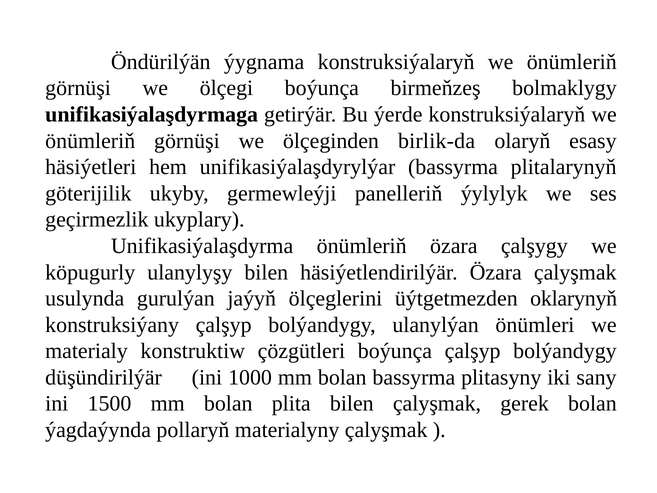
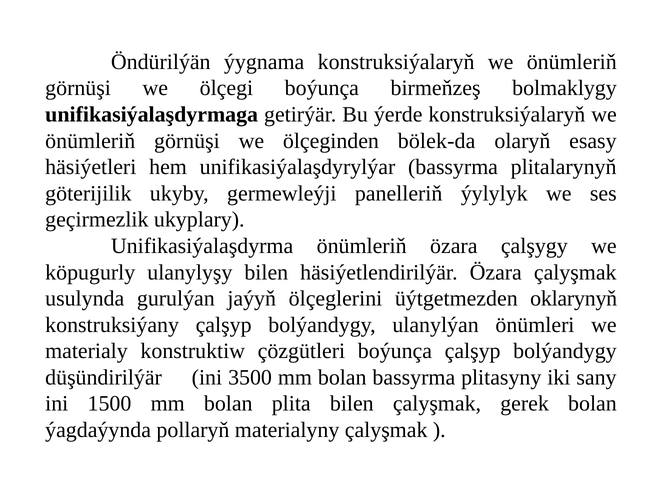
birlik-da: birlik-da -> bölek-da (437, 141)
1000: 1000 -> 3500 (250, 377)
